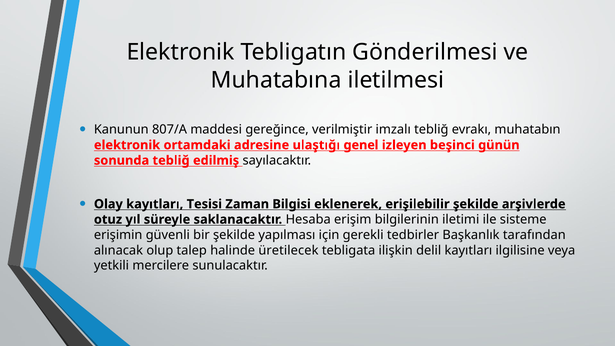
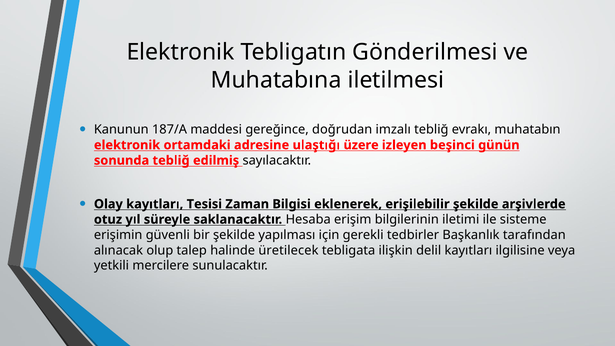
807/A: 807/A -> 187/A (170, 130)
verilmiştir: verilmiştir -> doğrudan (342, 130)
genel: genel -> üzere (361, 145)
